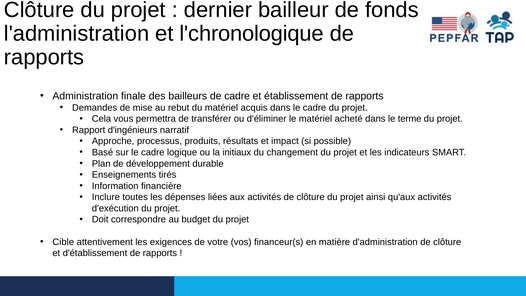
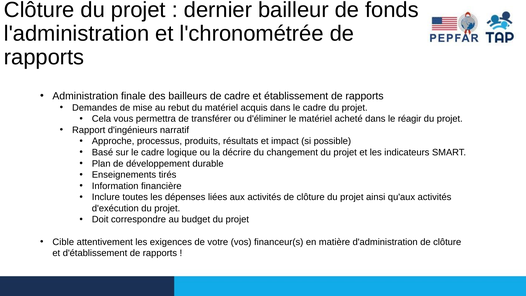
l'chronologique: l'chronologique -> l'chronométrée (252, 34)
terme: terme -> réagir (410, 119)
initiaux: initiaux -> décrire (237, 152)
